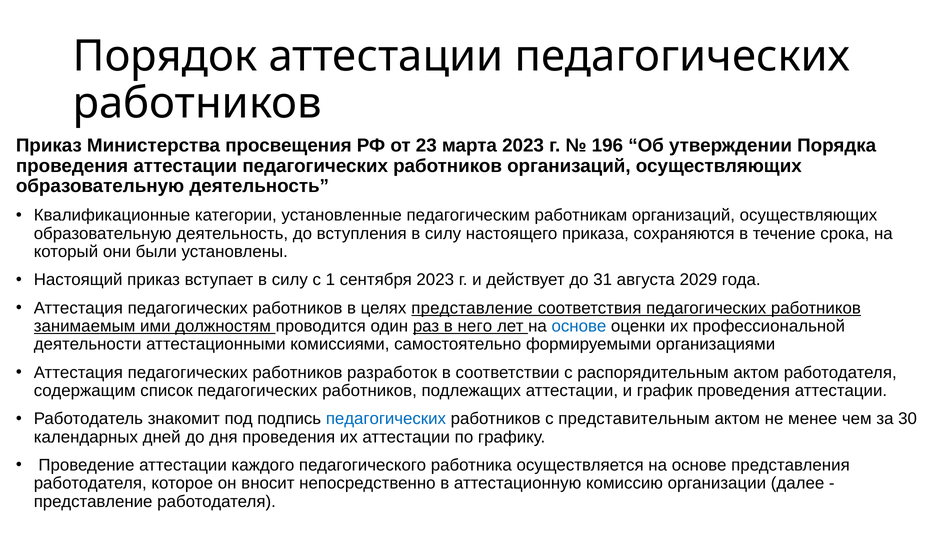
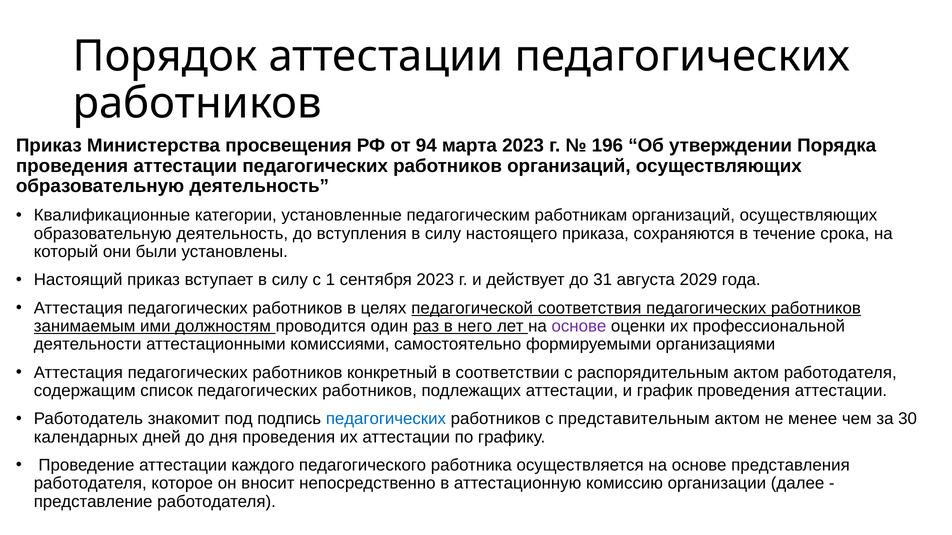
23: 23 -> 94 (426, 146)
целях представление: представление -> педагогической (472, 308)
основе colour: blue -> purple (579, 326)
разработок: разработок -> конкретный (392, 373)
